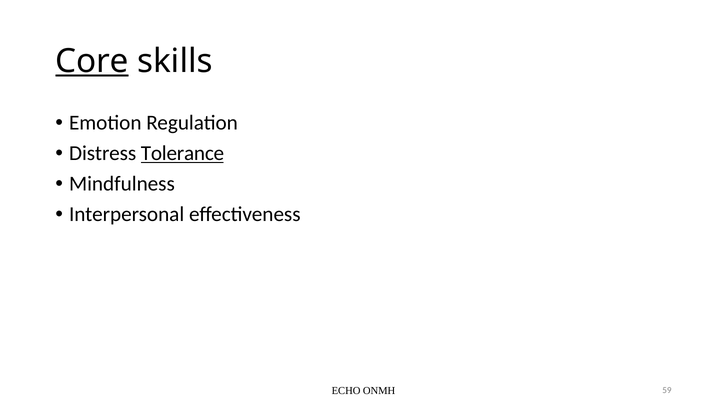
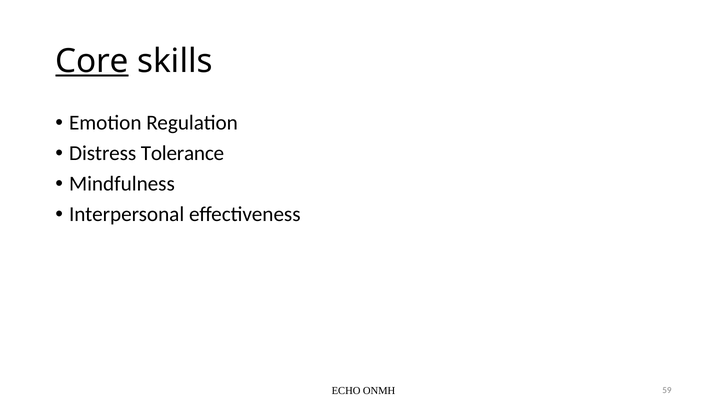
Tolerance underline: present -> none (182, 153)
